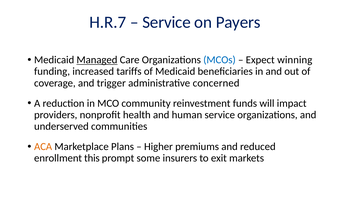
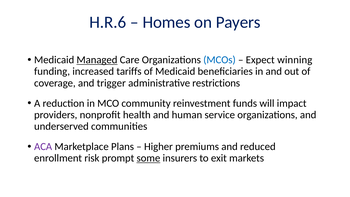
H.R.7: H.R.7 -> H.R.6 (108, 22)
Service: Service -> Homes (166, 22)
concerned: concerned -> restrictions (216, 83)
ACA colour: orange -> purple (43, 147)
this: this -> risk (92, 158)
some underline: none -> present (148, 158)
